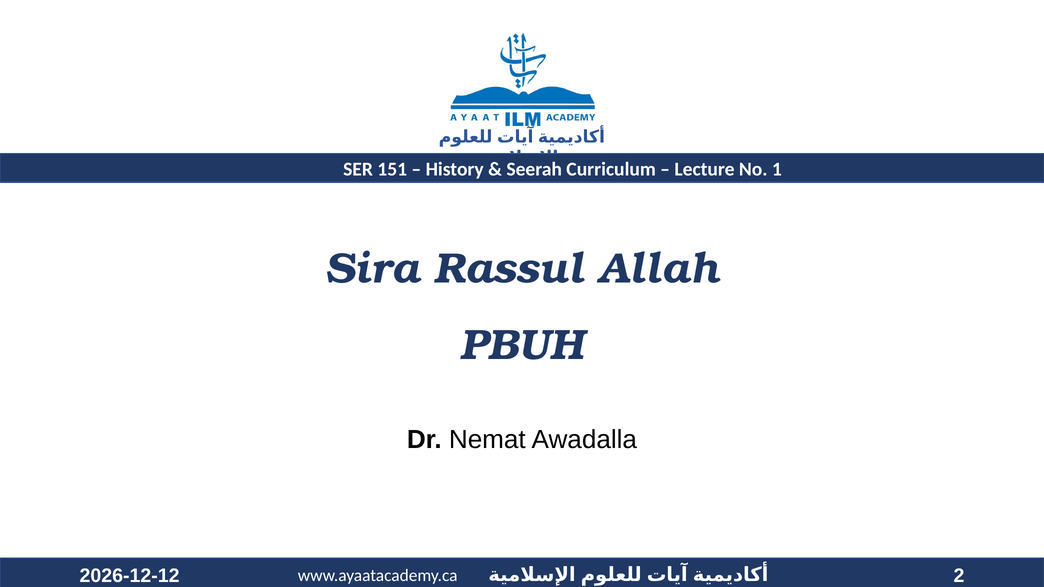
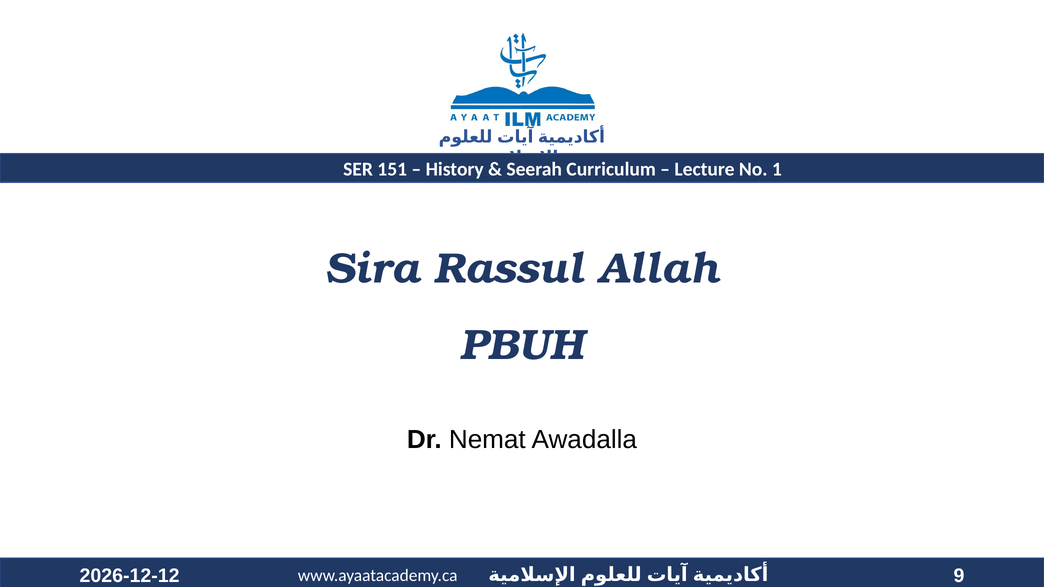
2: 2 -> 9 (959, 576)
